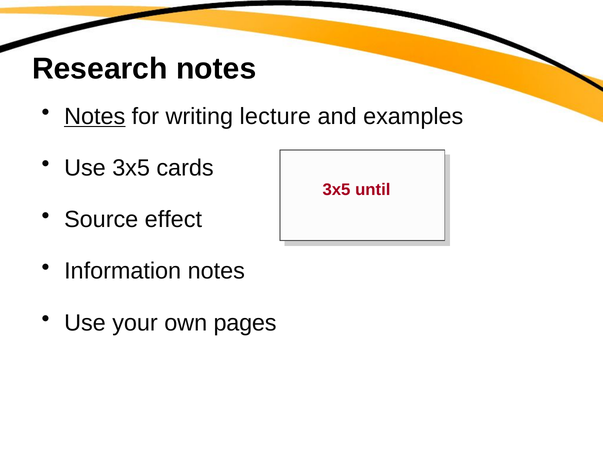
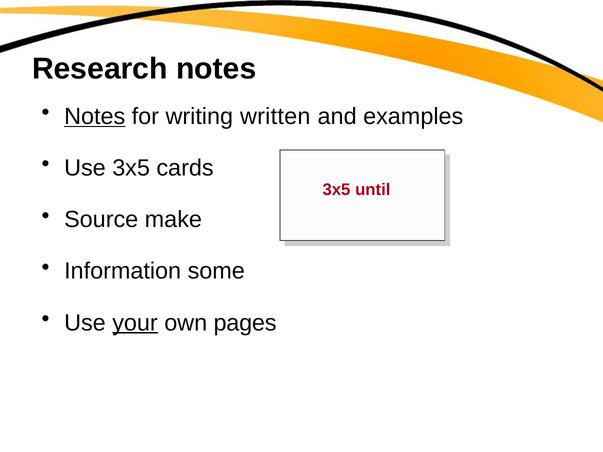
lecture: lecture -> written (275, 117)
effect: effect -> make (173, 220)
Information notes: notes -> some (216, 271)
your underline: none -> present (135, 323)
